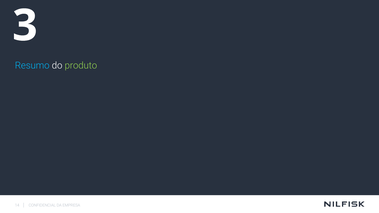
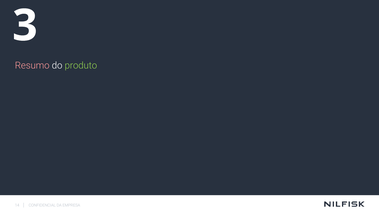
Resumo colour: light blue -> pink (32, 66)
